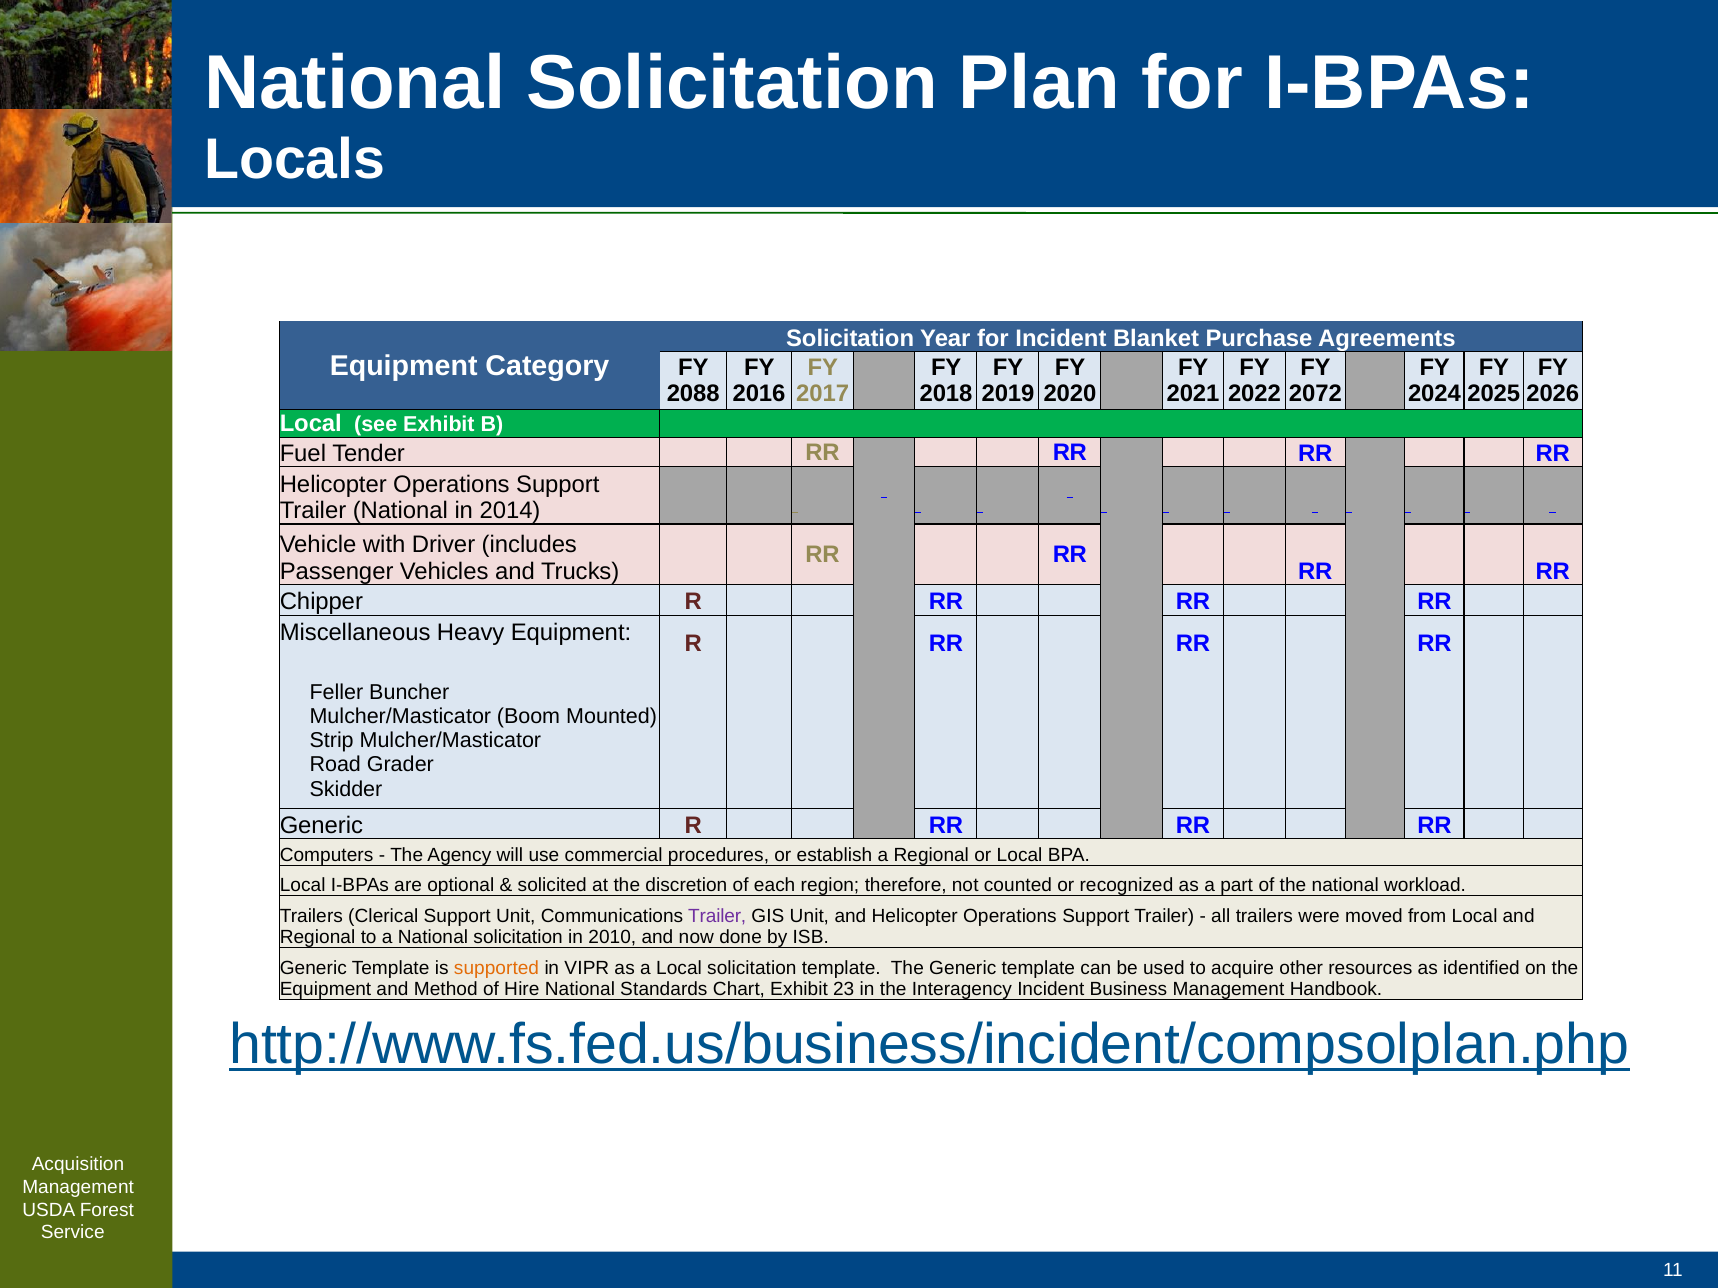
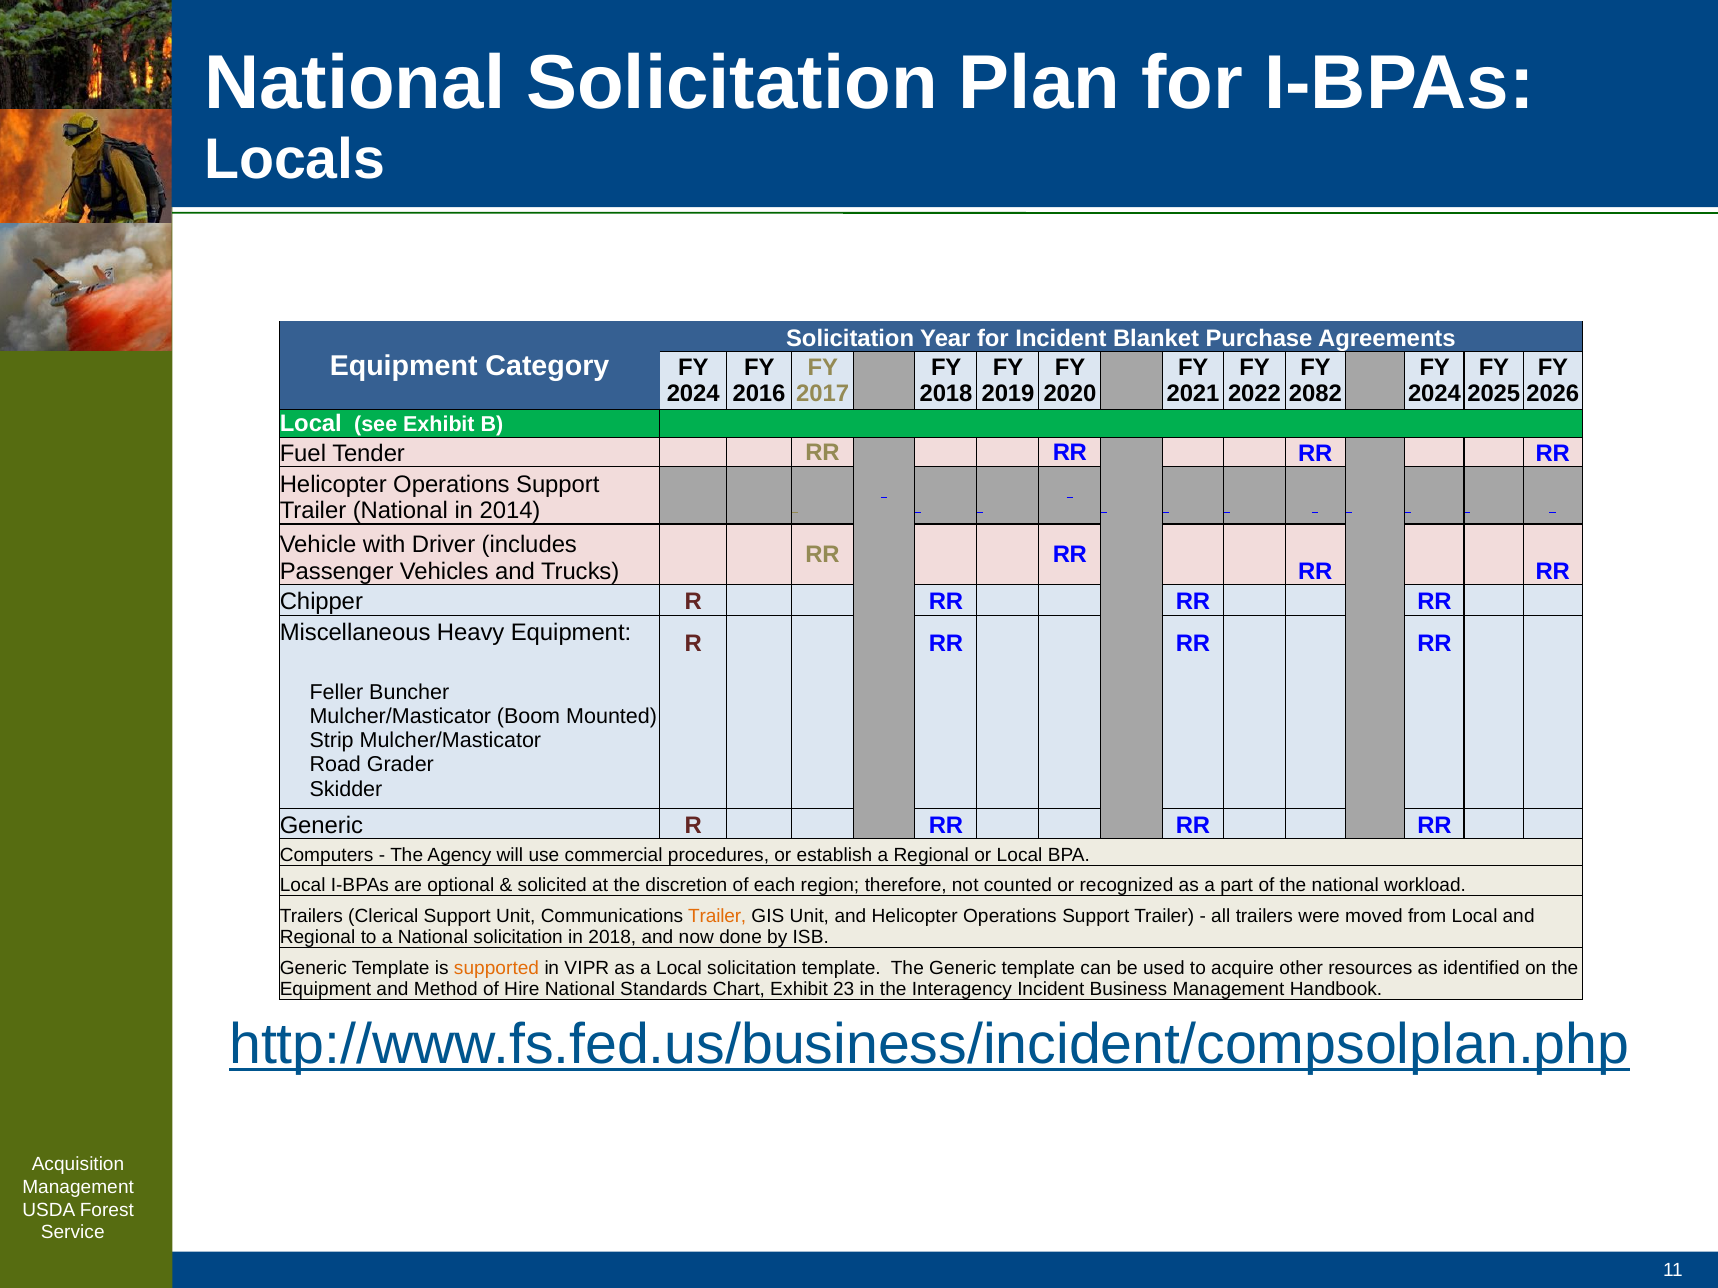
2088: 2088 -> 2024 (693, 394)
2072: 2072 -> 2082 (1315, 394)
Trailer colour: purple -> orange (717, 916)
in 2010: 2010 -> 2018 (612, 938)
